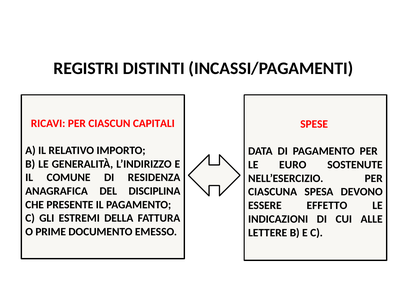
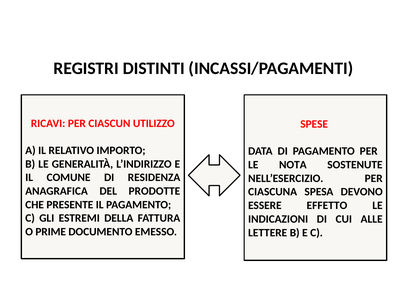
CAPITALI: CAPITALI -> UTILIZZO (154, 123)
EURO: EURO -> NOTA (293, 165)
DISCIPLINA: DISCIPLINA -> PRODOTTE (154, 191)
